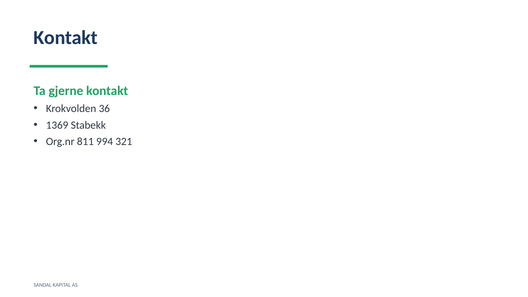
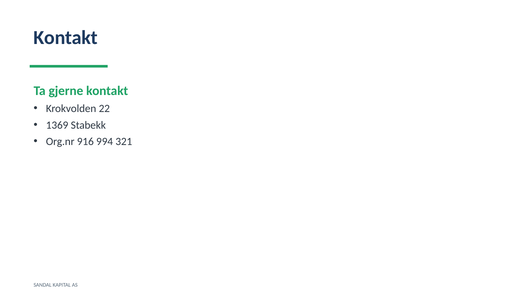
36: 36 -> 22 (104, 109)
811: 811 -> 916 (85, 142)
